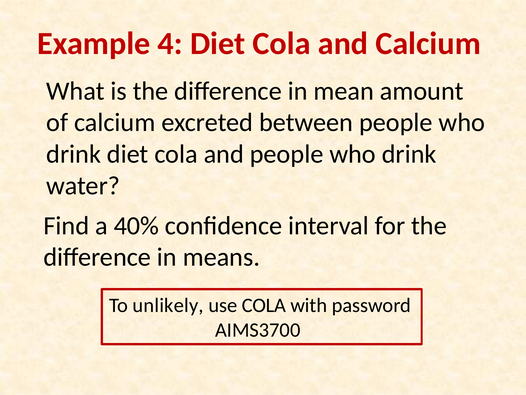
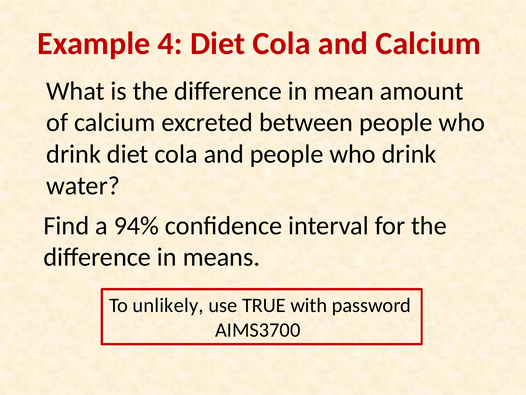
40%: 40% -> 94% (136, 225)
use COLA: COLA -> TRUE (264, 305)
